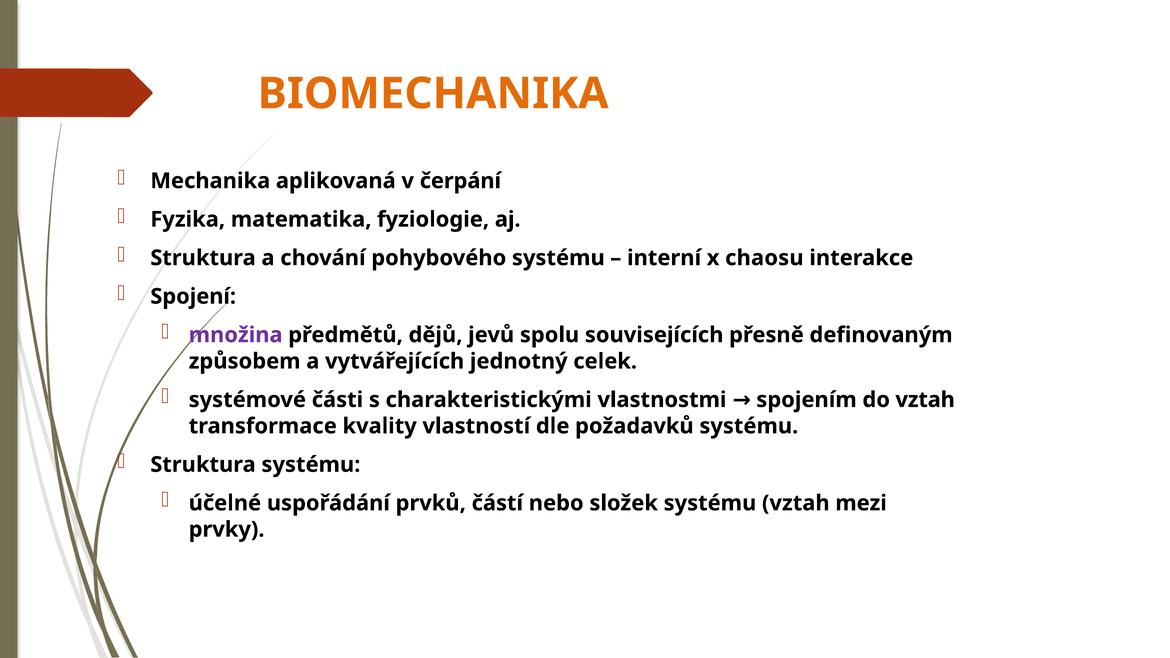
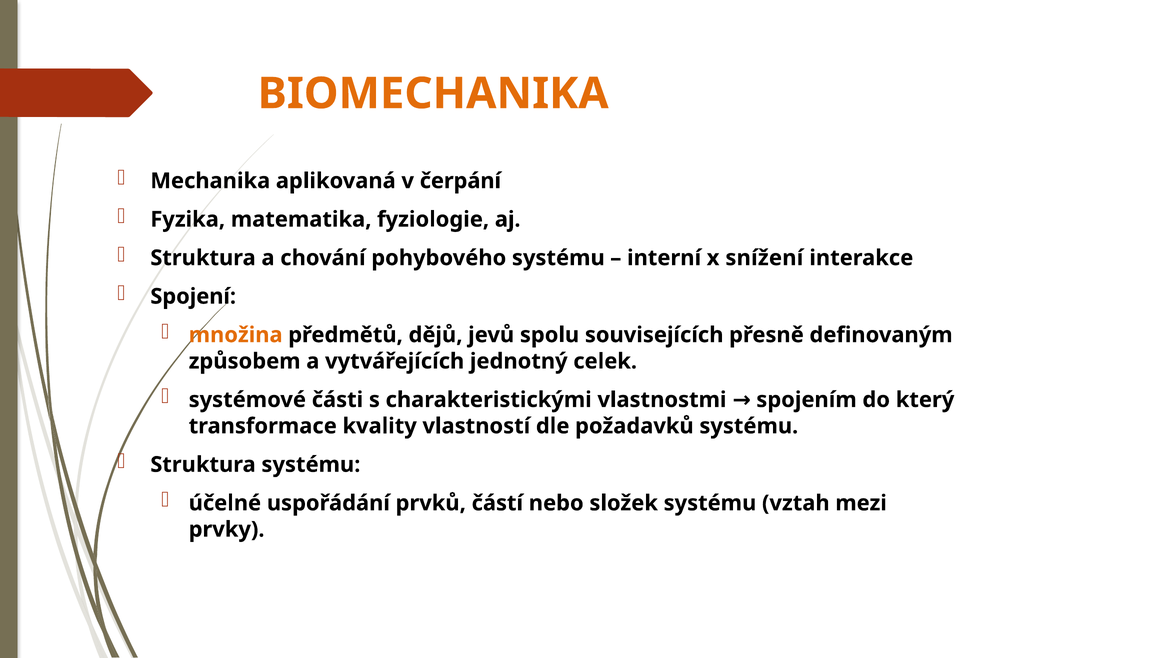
chaosu: chaosu -> snížení (764, 258)
množina colour: purple -> orange (236, 335)
do vztah: vztah -> který (925, 400)
